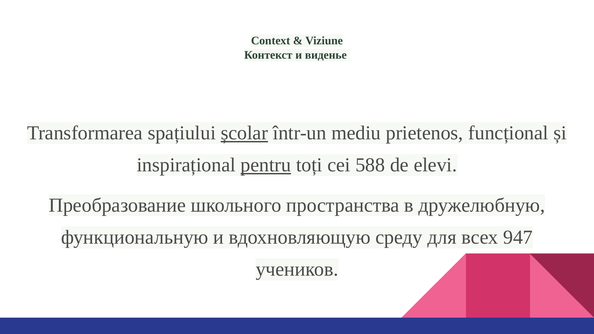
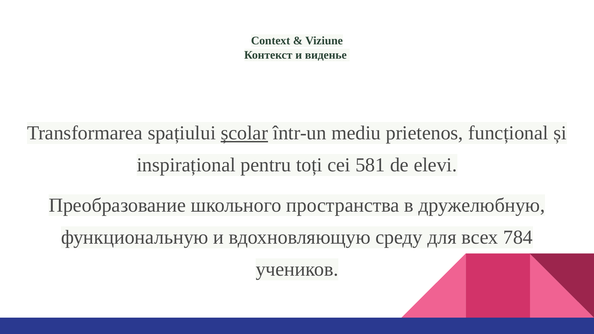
pentru underline: present -> none (266, 165)
588: 588 -> 581 (370, 165)
947: 947 -> 784 (518, 237)
